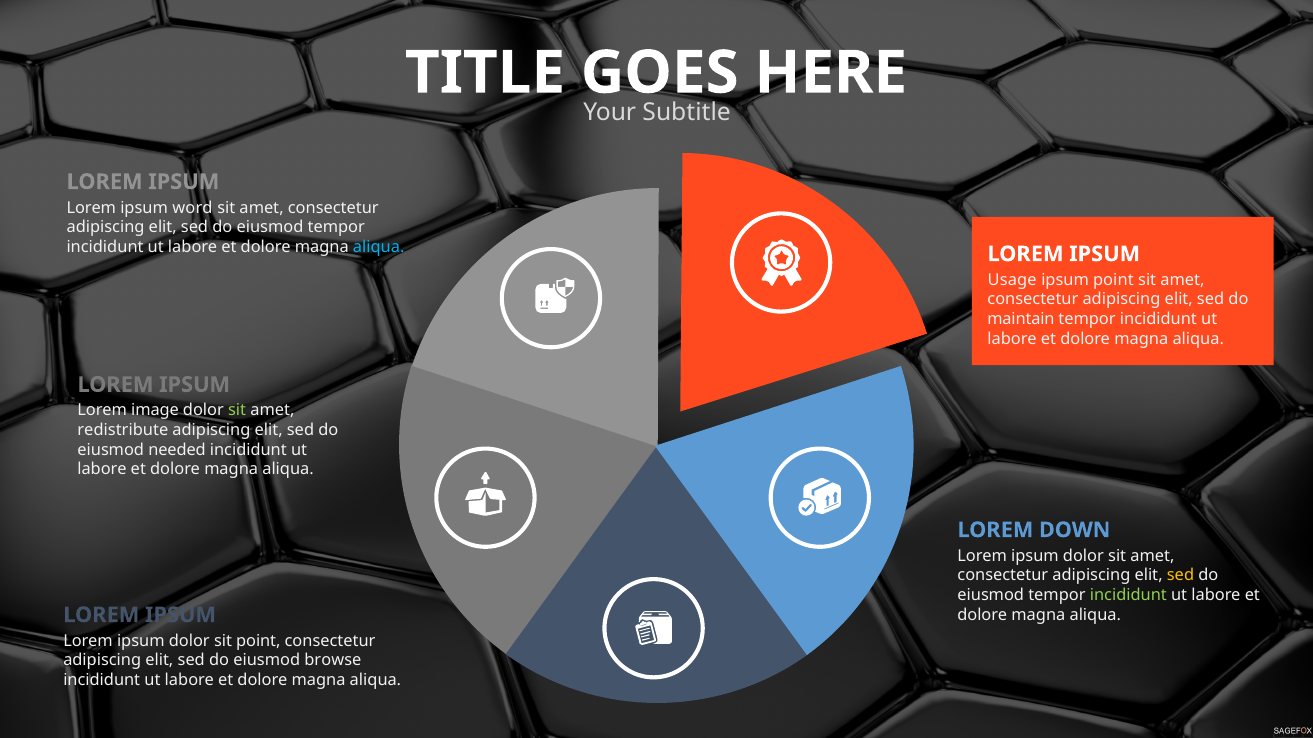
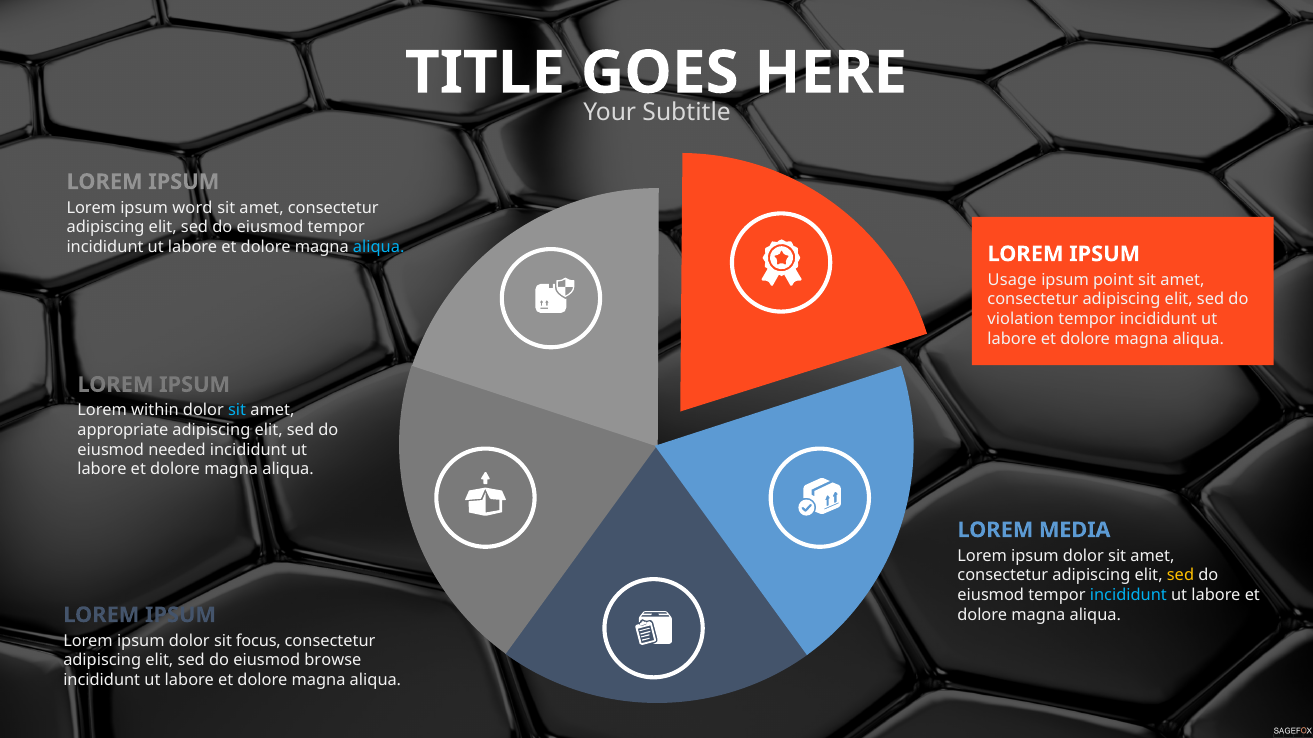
maintain: maintain -> violation (1021, 319)
image: image -> within (155, 411)
sit colour: light green -> light blue (237, 411)
redistribute: redistribute -> appropriate (123, 431)
DOWN: DOWN -> MEDIA (1075, 530)
incididunt colour: light green -> light blue (1128, 596)
sit point: point -> focus (258, 641)
